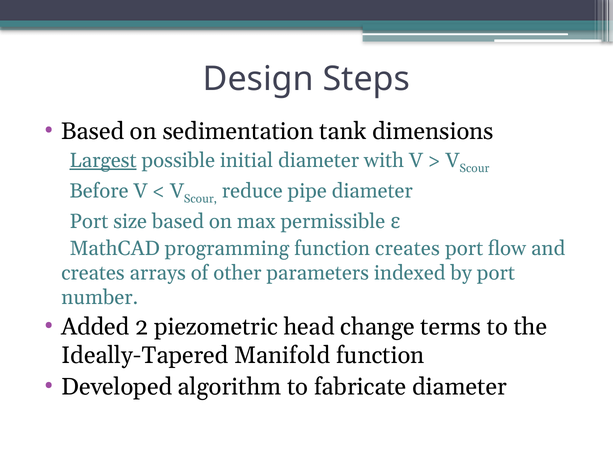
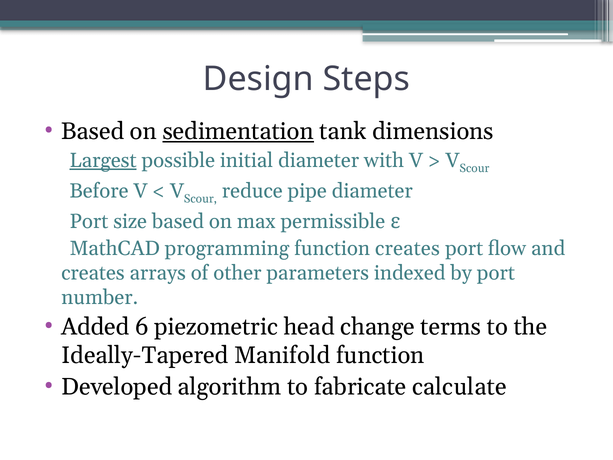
sedimentation underline: none -> present (238, 131)
2: 2 -> 6 (142, 327)
fabricate diameter: diameter -> calculate (459, 387)
